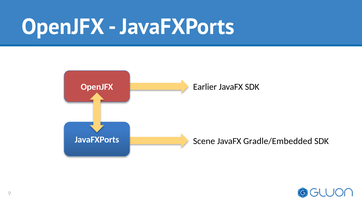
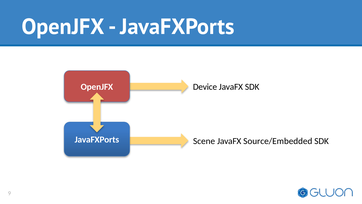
Earlier: Earlier -> Device (205, 87)
Gradle/Embedded: Gradle/Embedded -> Source/Embedded (278, 141)
